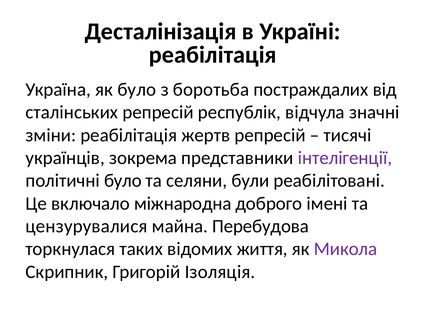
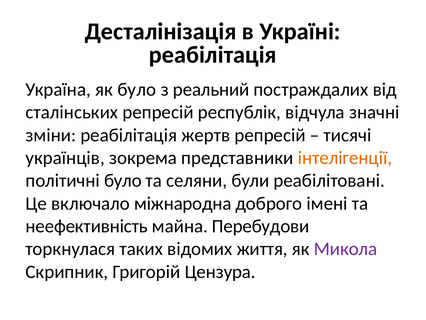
боротьба: боротьба -> реальний (211, 89)
інтелігенції colour: purple -> orange (345, 158)
цензурувалися: цензурувалися -> неефективність (87, 226)
Перебудова: Перебудова -> Перебудови (261, 226)
Ізоляція: Ізоляція -> Цензура (220, 271)
